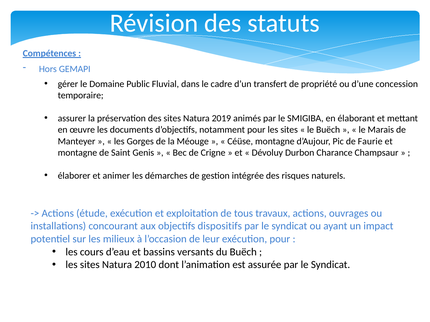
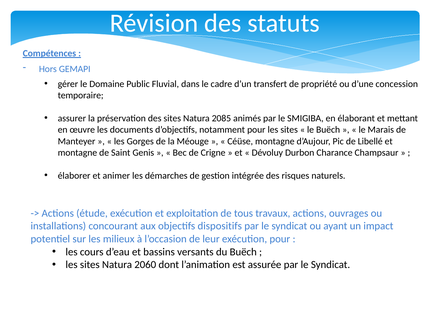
2019: 2019 -> 2085 (221, 119)
Faurie: Faurie -> Libellé (370, 141)
2010: 2010 -> 2060 (145, 265)
